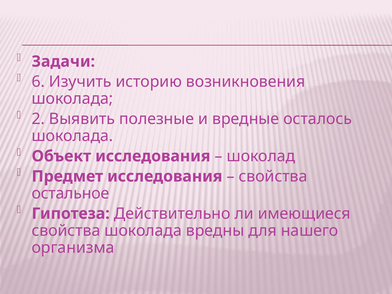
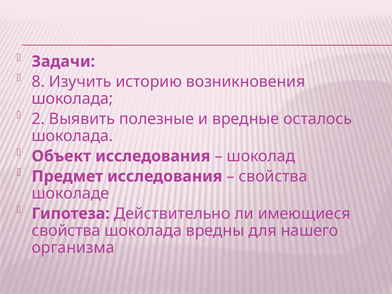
6: 6 -> 8 (38, 82)
остальное: остальное -> шоколаде (70, 193)
